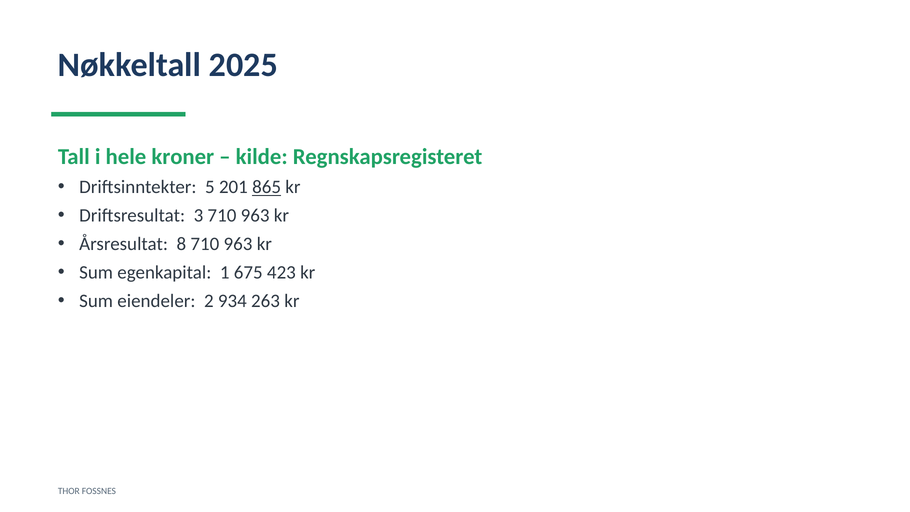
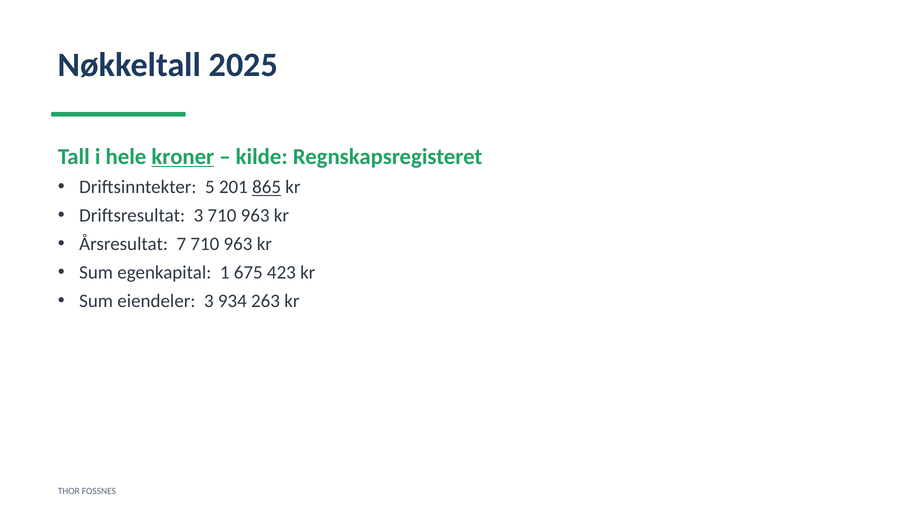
kroner underline: none -> present (183, 157)
8: 8 -> 7 (181, 244)
eiendeler 2: 2 -> 3 (209, 301)
